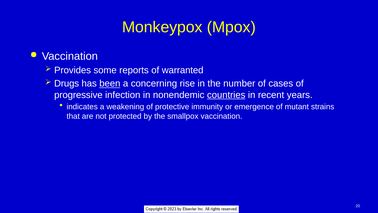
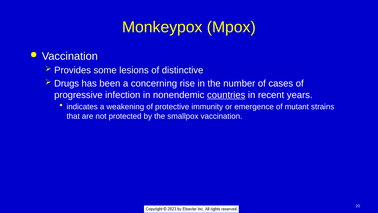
reports: reports -> lesions (134, 70)
warranted: warranted -> distinctive (183, 70)
been underline: present -> none (110, 83)
